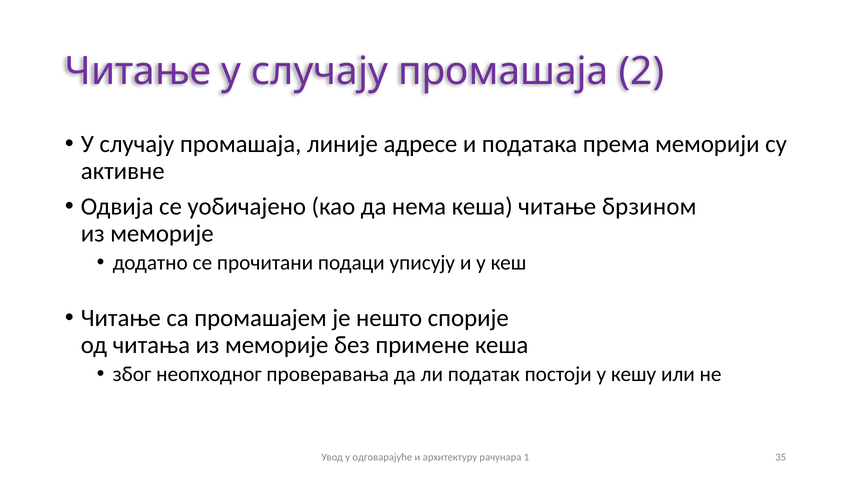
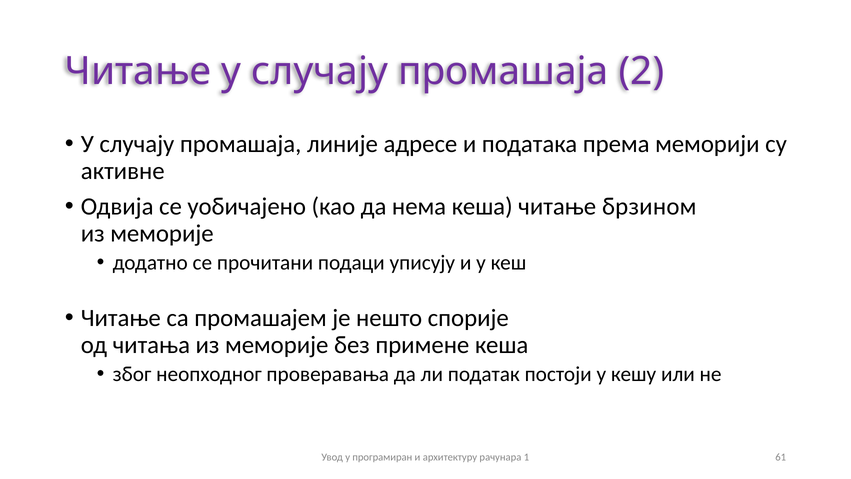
одговарајуће: одговарајуће -> програмиран (382, 457)
35: 35 -> 61 (781, 457)
